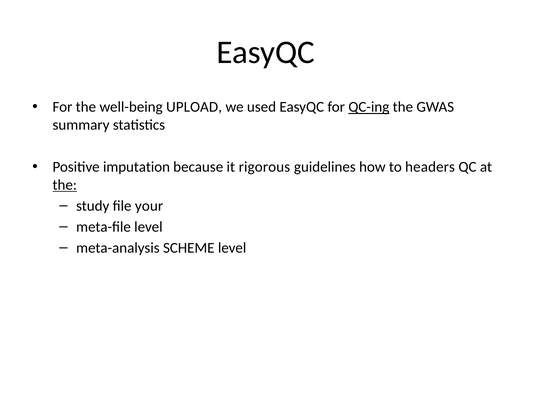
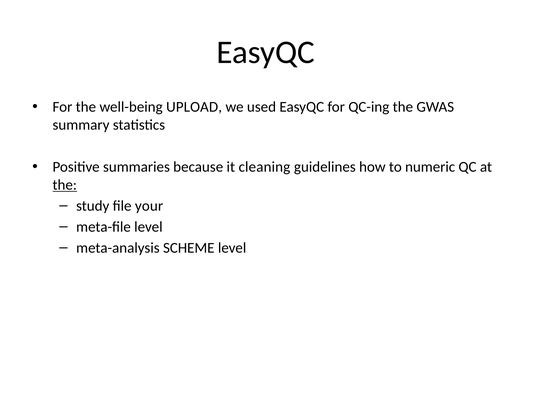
QC-ing underline: present -> none (369, 107)
imputation: imputation -> summaries (136, 167)
rigorous: rigorous -> cleaning (264, 167)
headers: headers -> numeric (430, 167)
